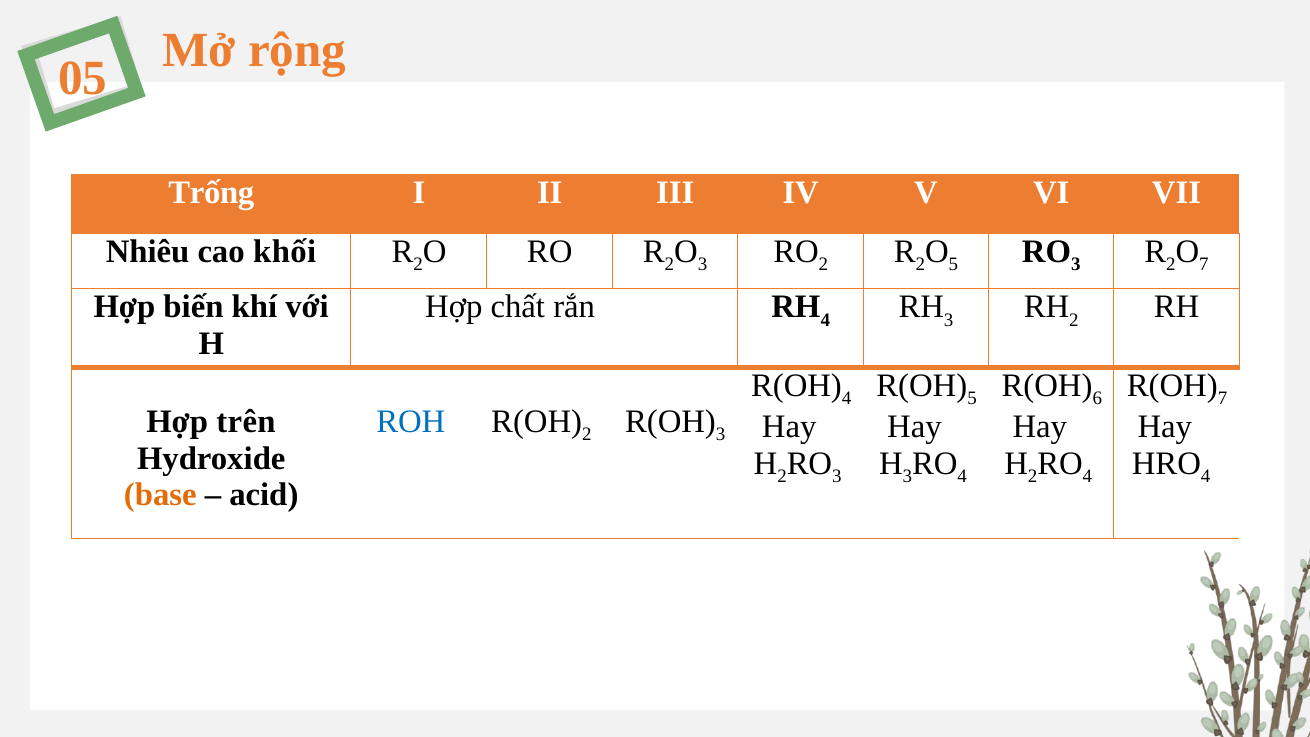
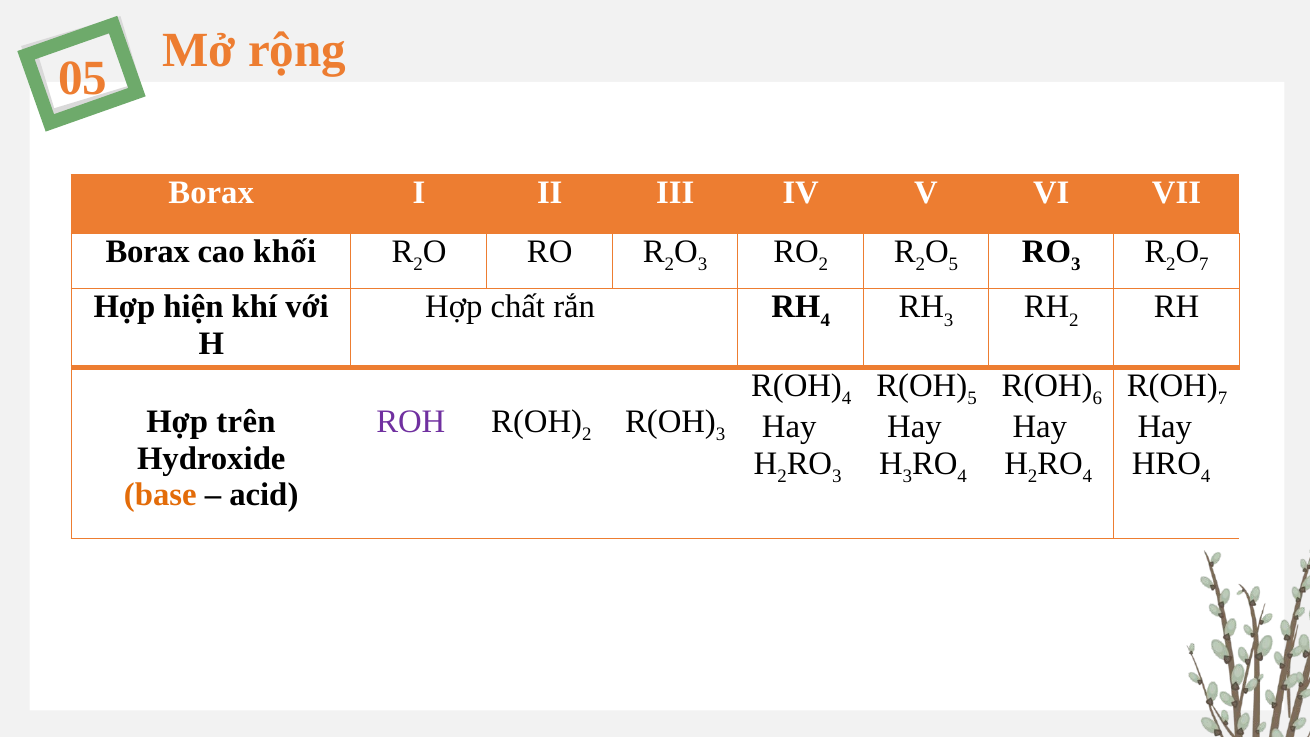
Trống: Trống -> Borax (211, 193)
Nhiêu: Nhiêu -> Borax (148, 252)
biến: biến -> hiện (193, 307)
ROH colour: blue -> purple (411, 422)
